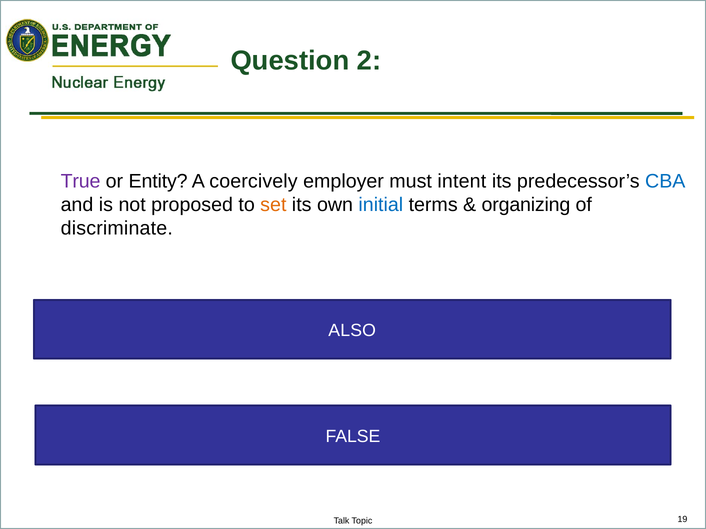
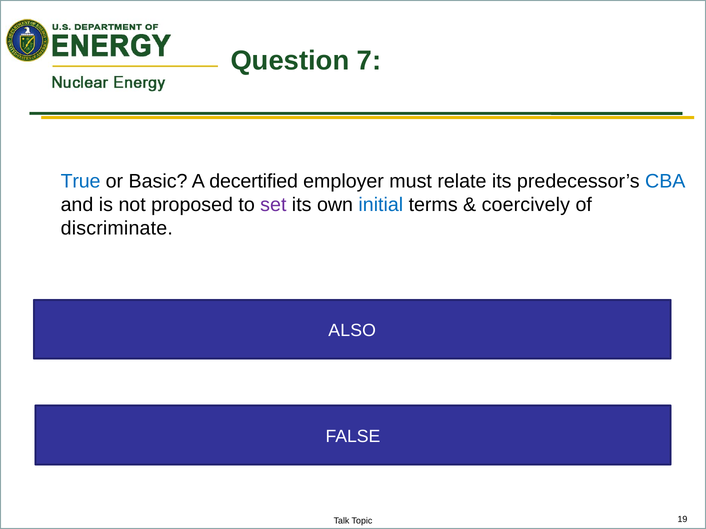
2: 2 -> 7 (369, 61)
True colour: purple -> blue (81, 181)
Entity: Entity -> Basic (158, 181)
coercively: coercively -> decertified (254, 181)
intent: intent -> relate (462, 181)
set colour: orange -> purple (273, 205)
organizing: organizing -> coercively (526, 205)
